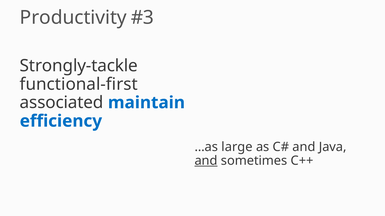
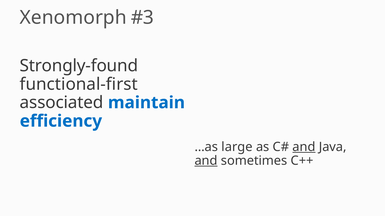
Productivity: Productivity -> Xenomorph (73, 17)
Strongly-tackle: Strongly-tackle -> Strongly-found (79, 66)
and underline: none -> present (304, 147)
